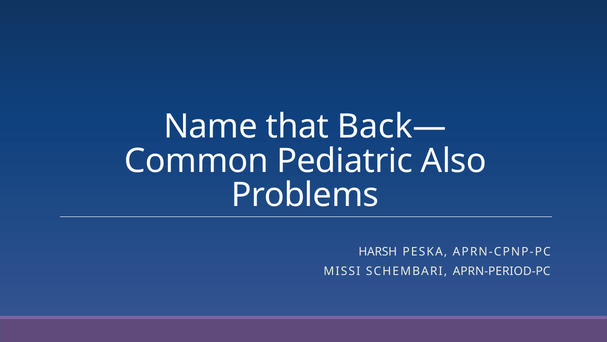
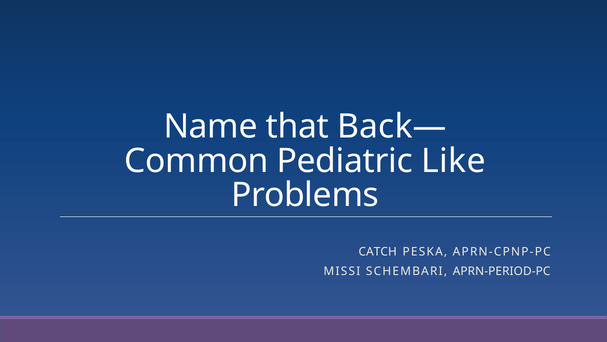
Also: Also -> Like (453, 161)
HARSH: HARSH -> CATCH (378, 252)
